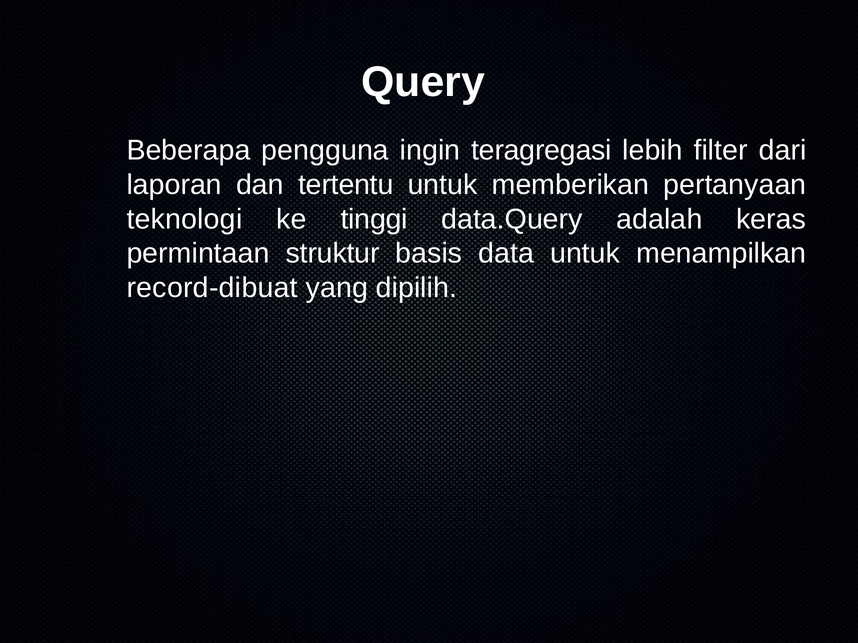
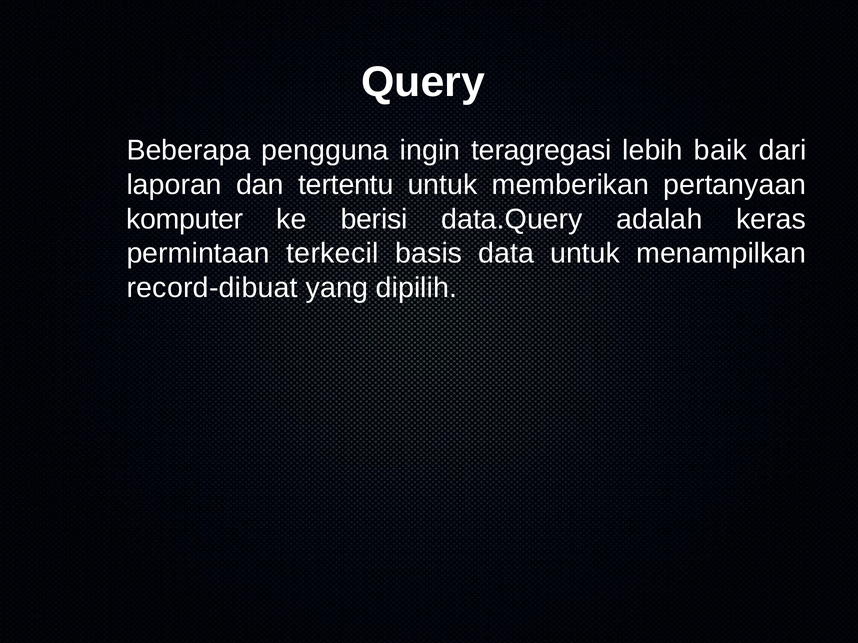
filter: filter -> baik (721, 151)
teknologi: teknologi -> komputer (185, 219)
tinggi: tinggi -> berisi (374, 219)
struktur: struktur -> terkecil (332, 254)
